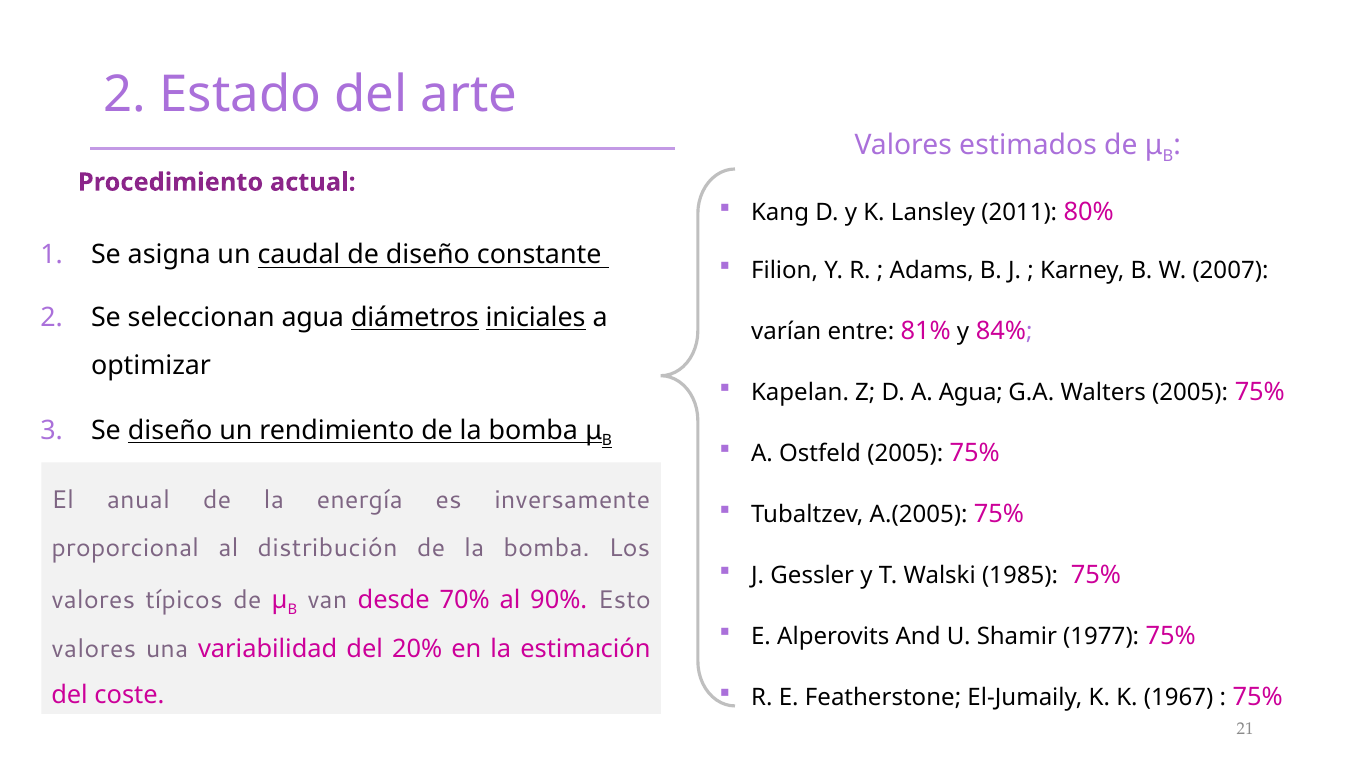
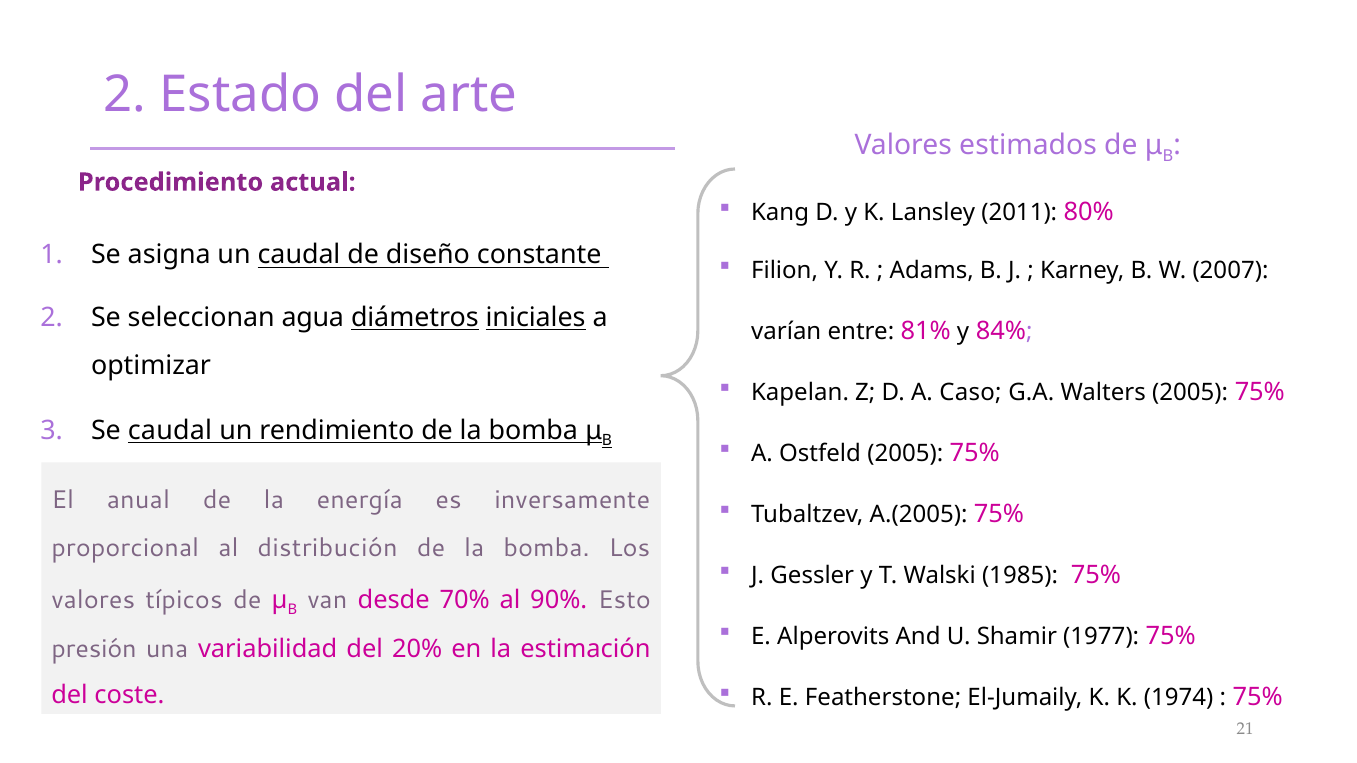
A Agua: Agua -> Caso (971, 393)
Se diseño: diseño -> caudal (170, 430)
valores: valores -> presión (94, 650)
1967: 1967 -> 1974 (1179, 698)
